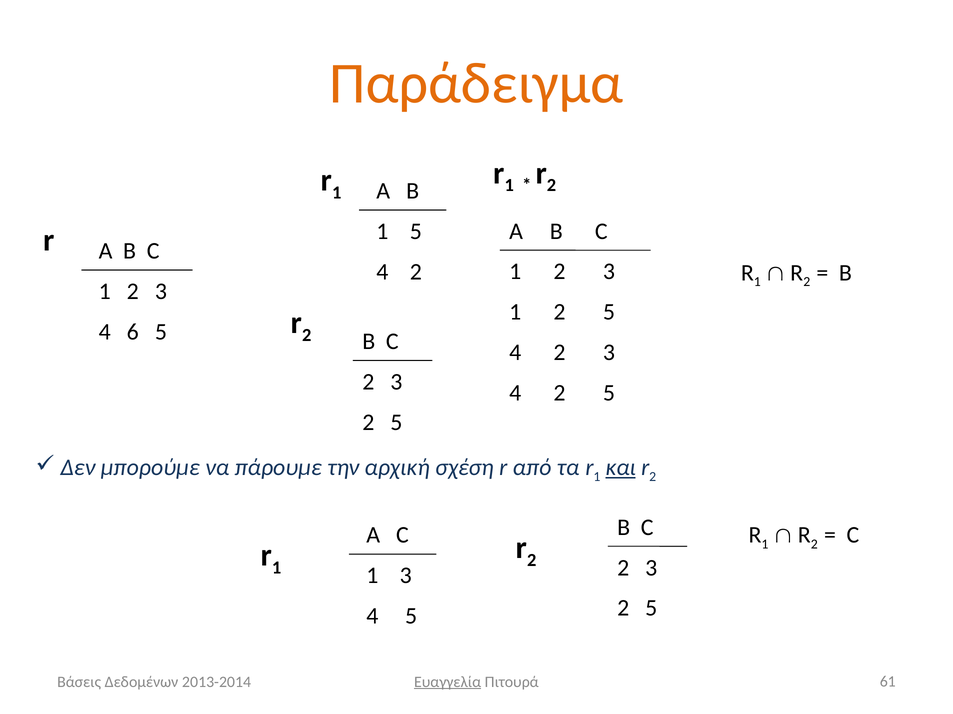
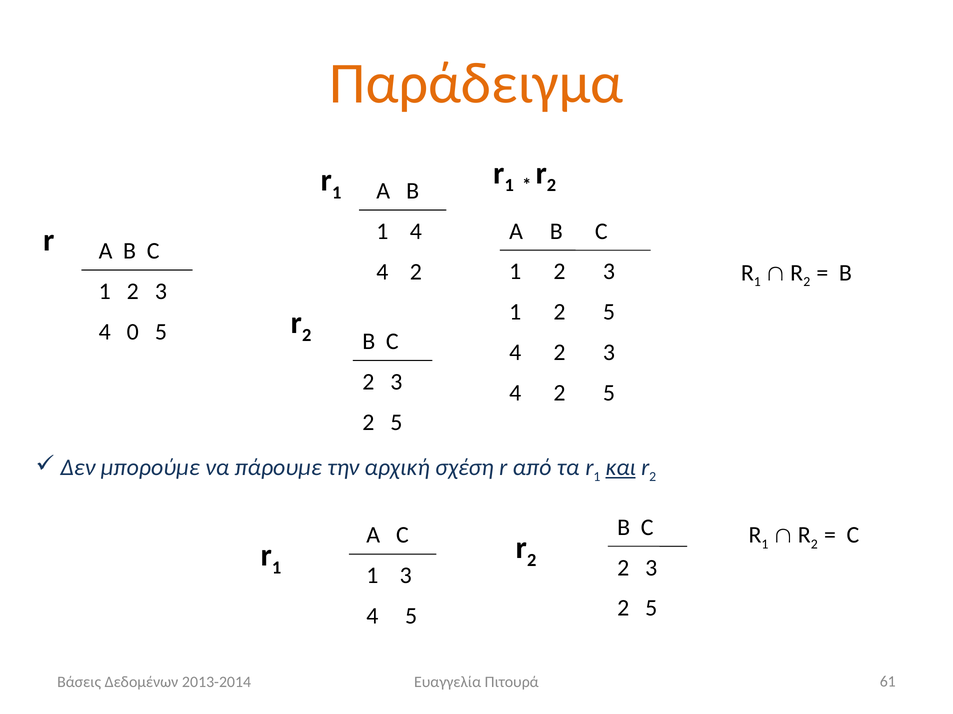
1 5: 5 -> 4 (416, 232)
6: 6 -> 0 (133, 332)
Ευαγγελία underline: present -> none (448, 683)
